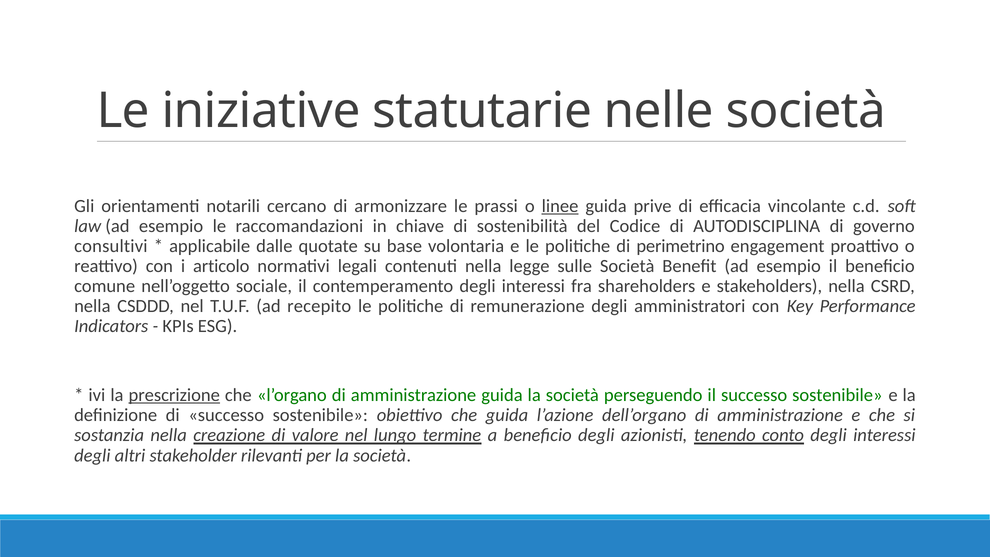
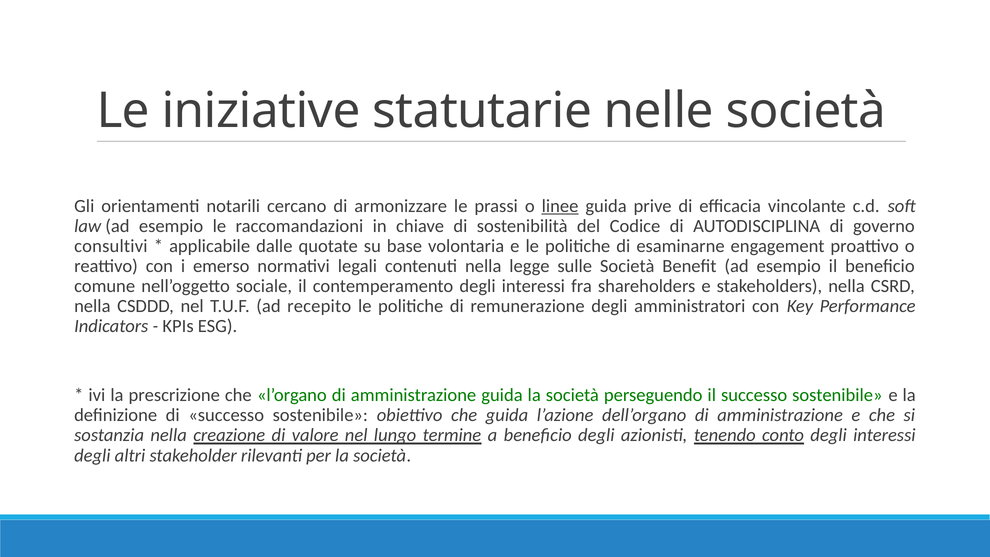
perimetrino: perimetrino -> esaminarne (680, 246)
articolo: articolo -> emerso (221, 266)
prescrizione underline: present -> none (174, 395)
